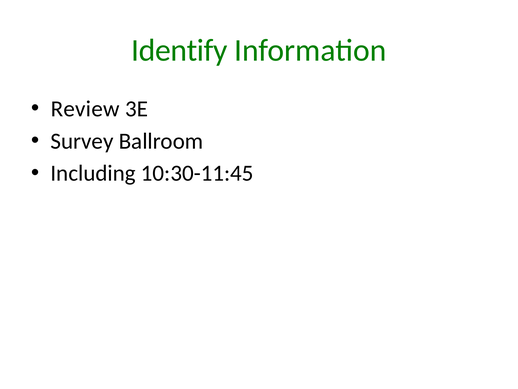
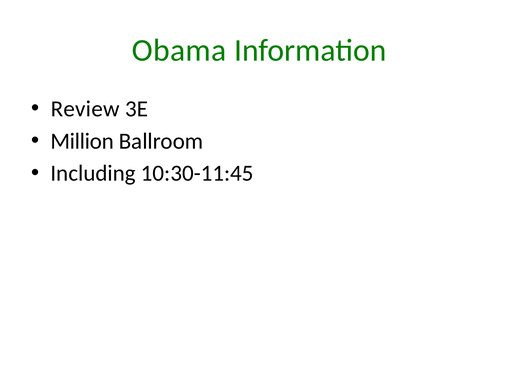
Identify: Identify -> Obama (179, 50)
Survey: Survey -> Million (82, 141)
